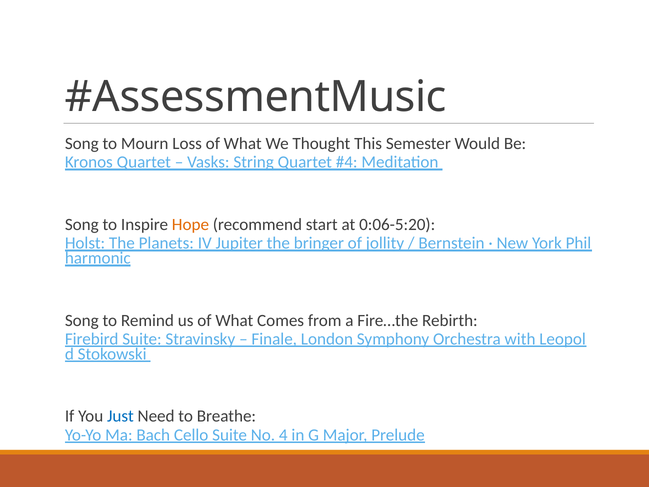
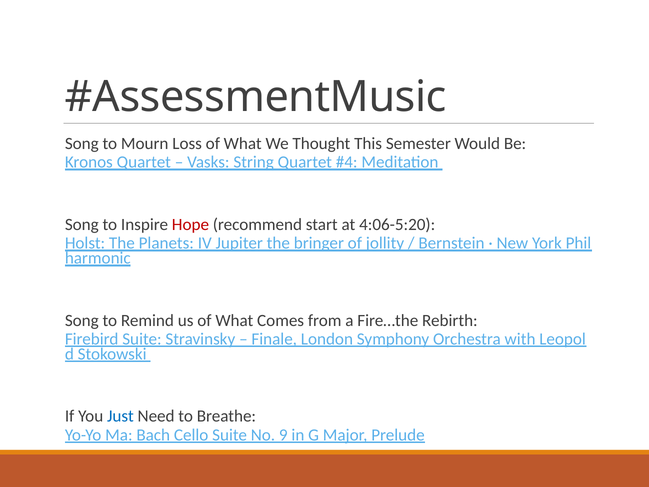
Hope colour: orange -> red (190, 224)
0:06-5:20: 0:06-5:20 -> 4:06-5:20 (397, 224)
4: 4 -> 9 (283, 435)
